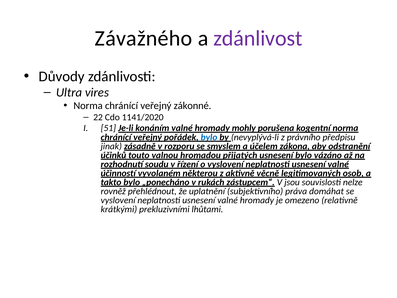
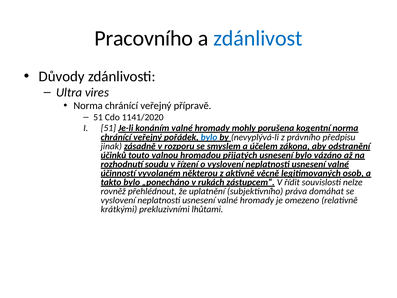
Závažného: Závažného -> Pracovního (144, 38)
zdánlivost colour: purple -> blue (258, 38)
zákonné: zákonné -> přípravě (193, 106)
22: 22 -> 51 (98, 117)
jsou: jsou -> řídit (292, 182)
